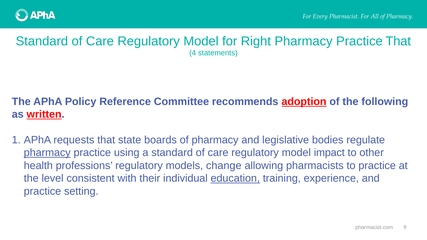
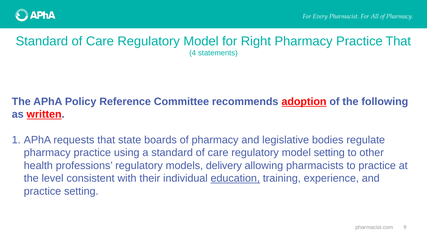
pharmacy underline: present -> none (47, 153)
model impact: impact -> setting (329, 153)
change: change -> delivery (224, 166)
